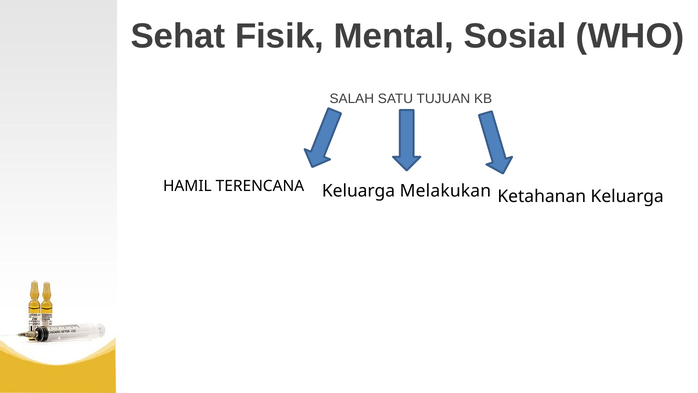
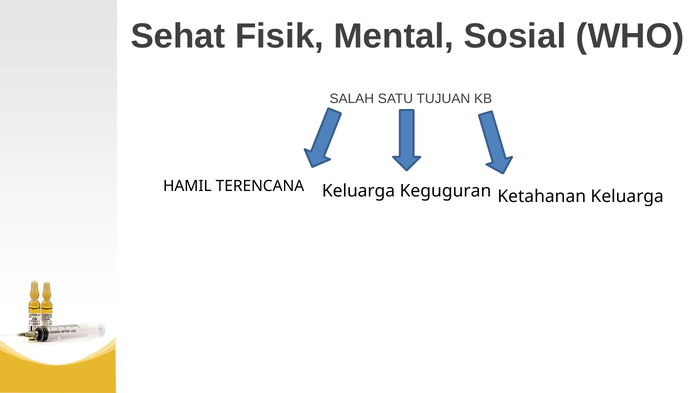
Melakukan: Melakukan -> Keguguran (445, 191)
